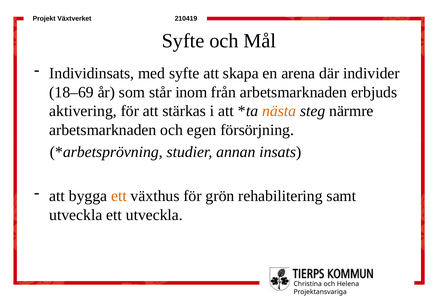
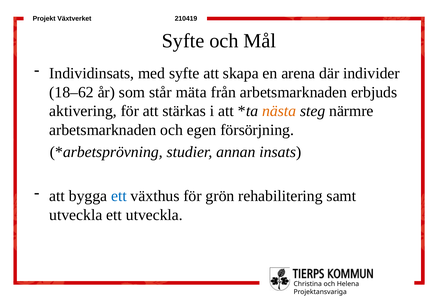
18–69: 18–69 -> 18–62 (72, 92)
inom: inom -> mäta (191, 92)
ett colour: orange -> blue (119, 196)
